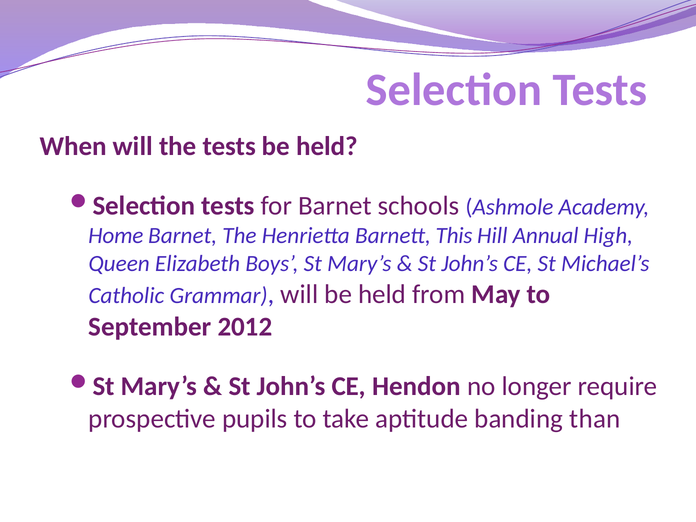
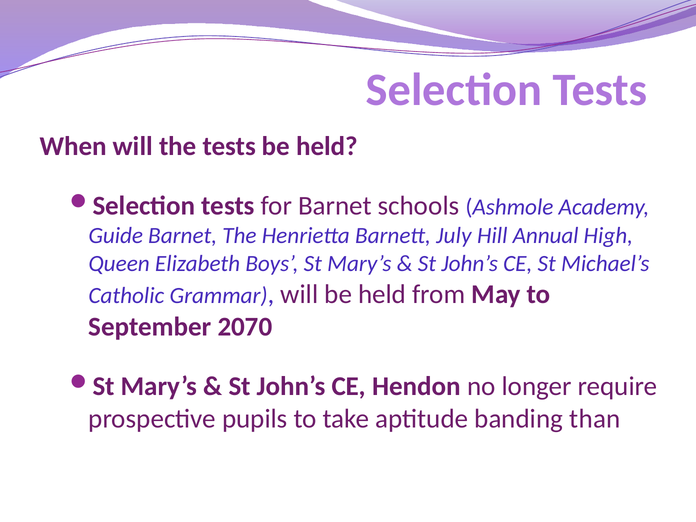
Home: Home -> Guide (116, 236)
This: This -> July (454, 236)
2012: 2012 -> 2070 (245, 327)
